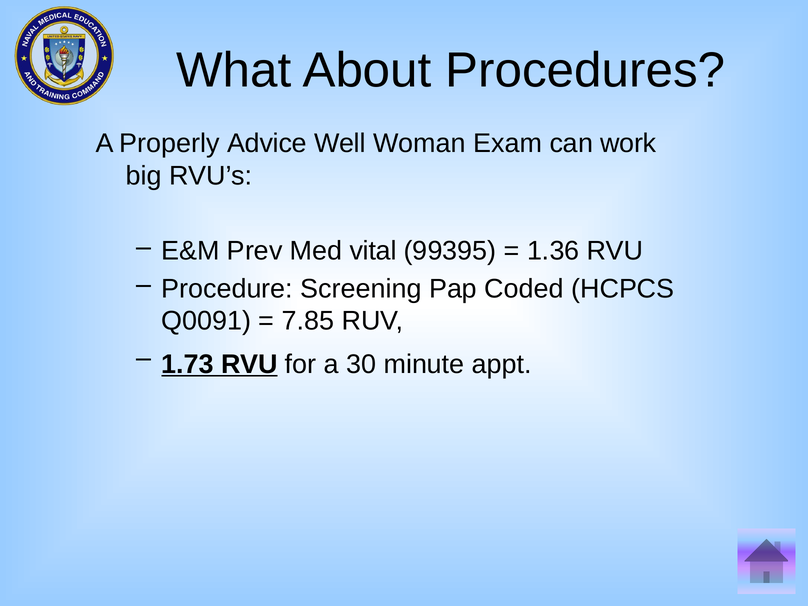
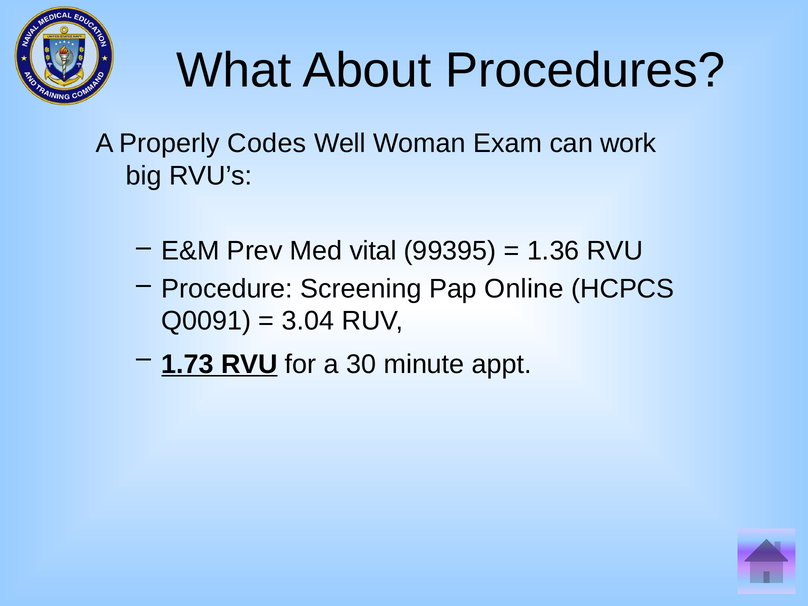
Advice: Advice -> Codes (267, 143)
Coded: Coded -> Online (524, 289)
7.85: 7.85 -> 3.04 (308, 321)
